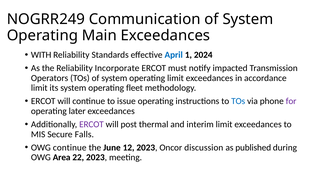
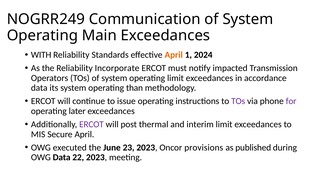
April colour: blue -> orange (174, 55)
limit: limit -> data (39, 88)
fleet: fleet -> than (135, 88)
TOs colour: blue -> purple (238, 101)
Secure Falls: Falls -> April (84, 135)
OWG continue: continue -> executed (70, 148)
12: 12 -> 23 (129, 148)
discussion: discussion -> provisions (204, 148)
OWG Area: Area -> Data (62, 158)
